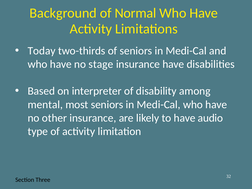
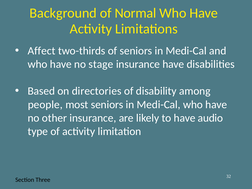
Today: Today -> Affect (42, 51)
interpreter: interpreter -> directories (97, 91)
mental: mental -> people (45, 105)
